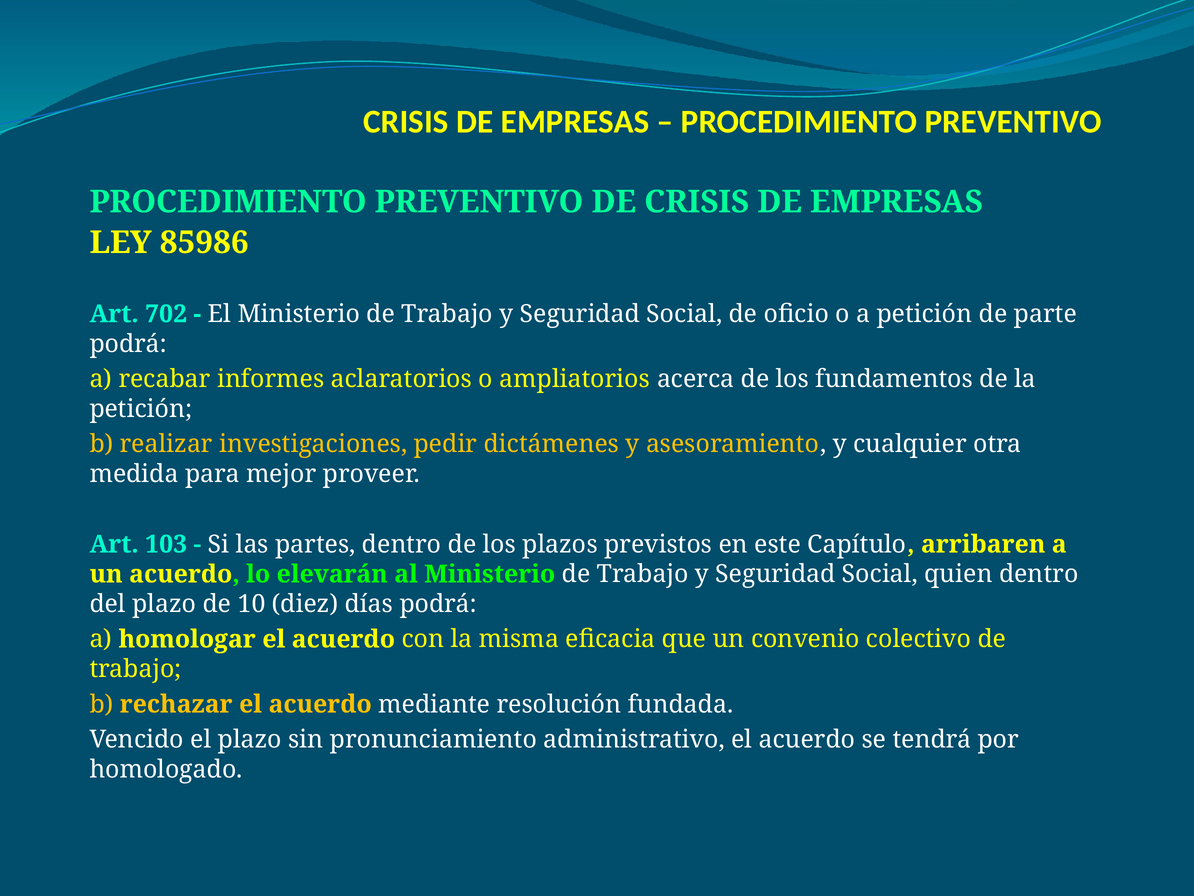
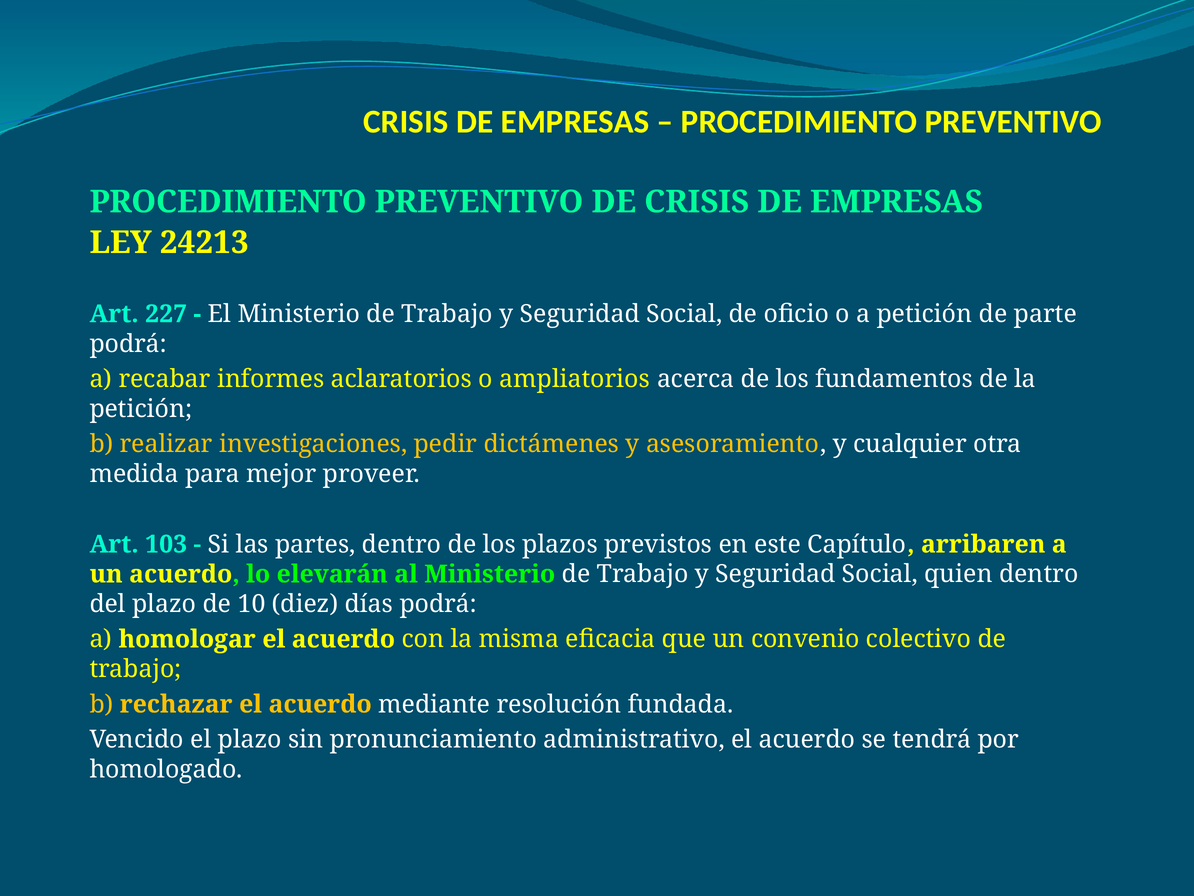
85986: 85986 -> 24213 (204, 242)
702: 702 -> 227 (166, 314)
